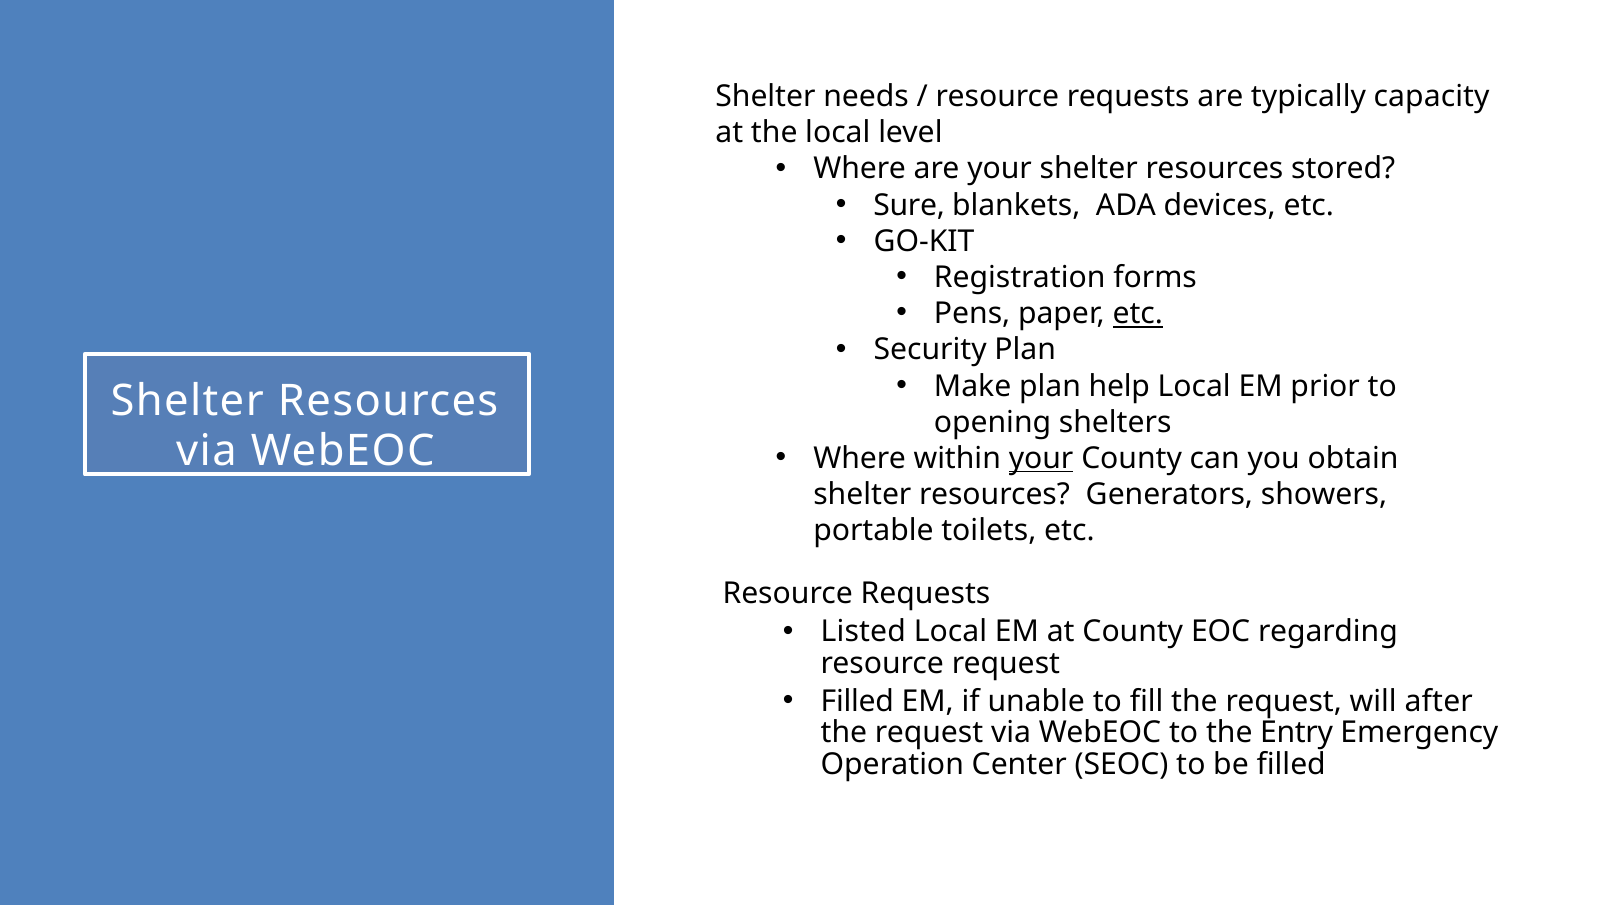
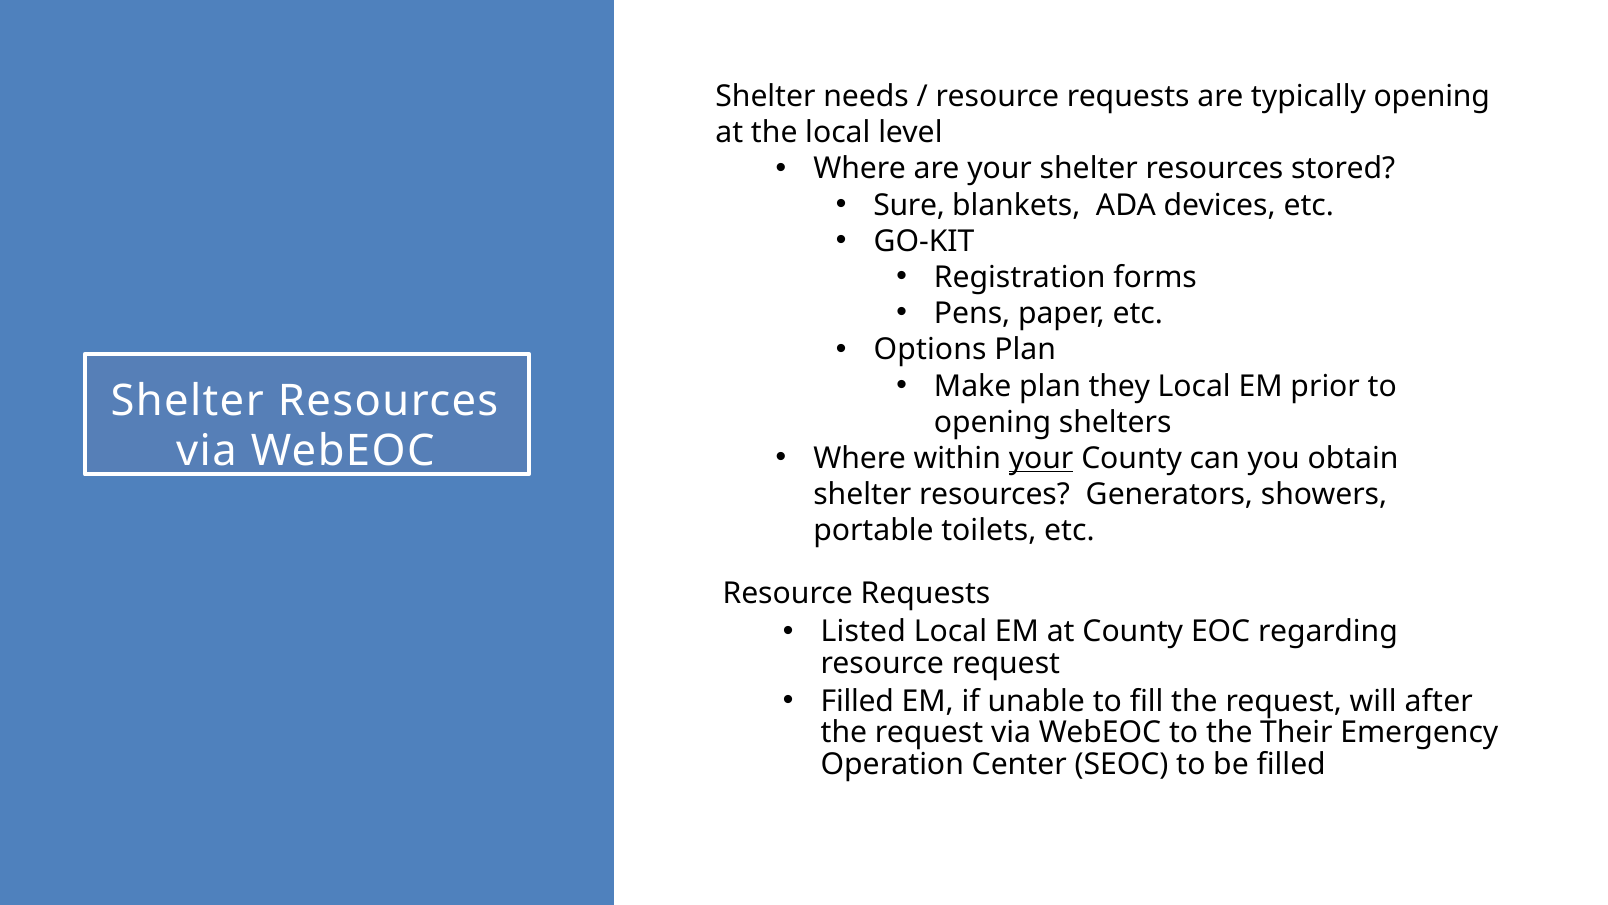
typically capacity: capacity -> opening (1432, 96)
etc underline: present -> none (1138, 313)
Security: Security -> Options (930, 350)
help: help -> they (1119, 386)
Entry: Entry -> Their (1296, 732)
